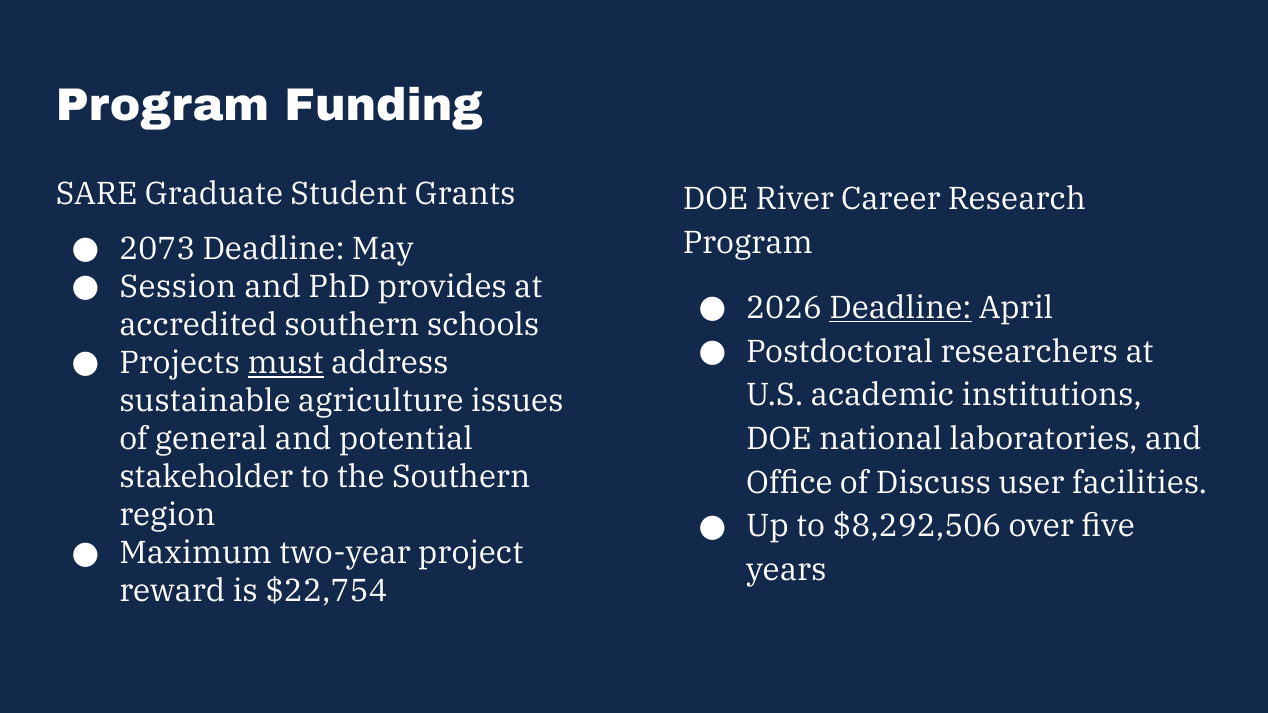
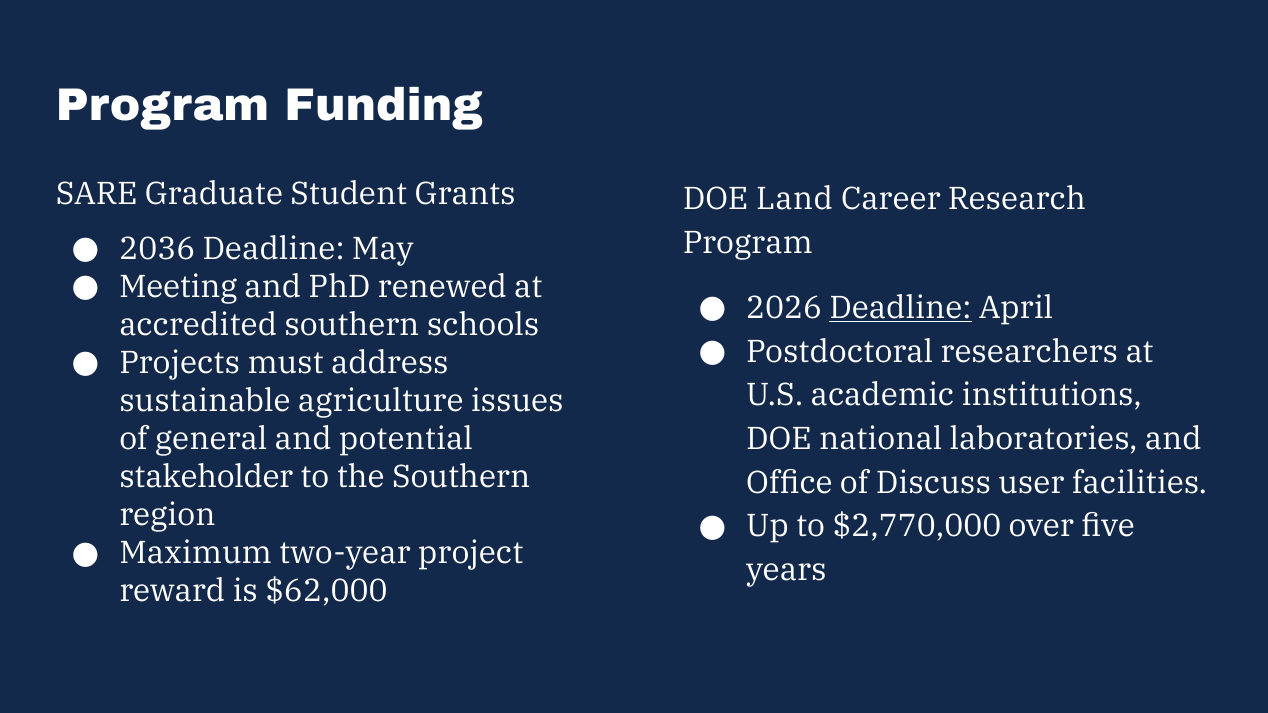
River: River -> Land (795, 199)
2073: 2073 -> 2036 (157, 249)
Session: Session -> Meeting (178, 287)
provides: provides -> renewed (442, 287)
must underline: present -> none (286, 363)
$8,292,506: $8,292,506 -> $2,770,000 (917, 527)
$22,754: $22,754 -> $62,000 (326, 592)
